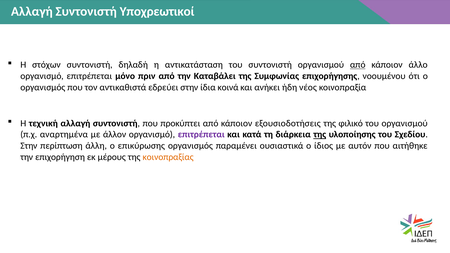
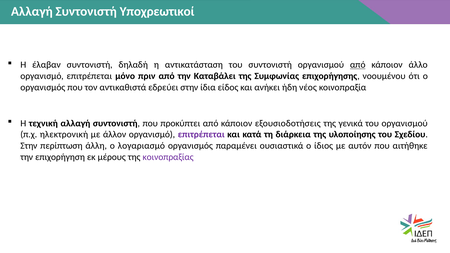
στόχων: στόχων -> έλαβαν (46, 65)
κοινά: κοινά -> είδος (228, 87)
φιλικό: φιλικό -> γενικά (351, 123)
αναρτημένα: αναρτημένα -> ηλεκτρονική (64, 135)
της underline: present -> none (320, 135)
επικύρωσης: επικύρωσης -> λογαριασμό (141, 146)
κοινοπραξίας colour: orange -> purple (168, 157)
